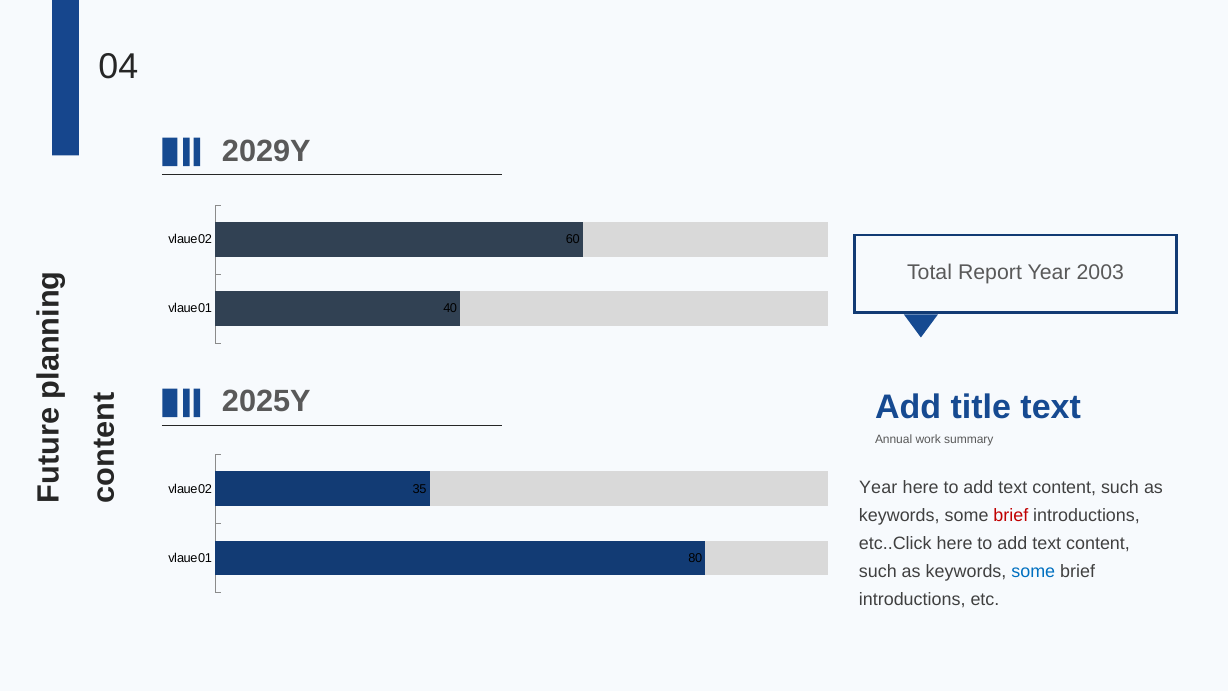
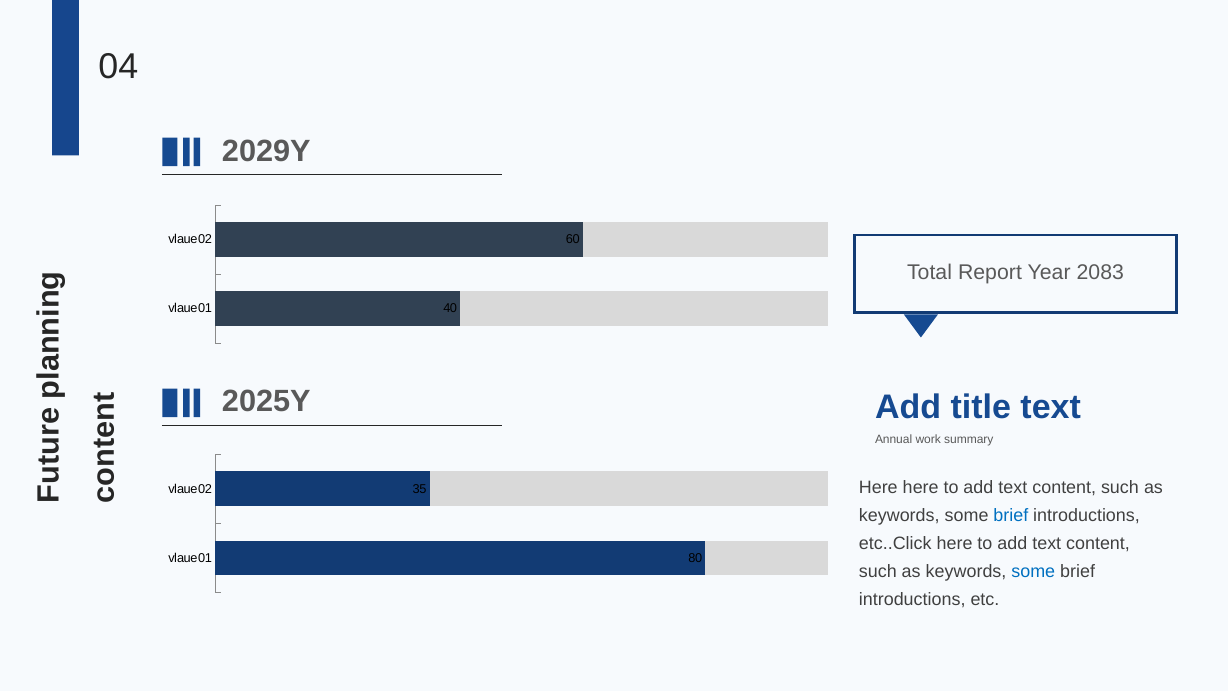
2003: 2003 -> 2083 (1100, 273)
Year: Year -> Here (878, 487)
brief colour: red -> blue (1011, 515)
